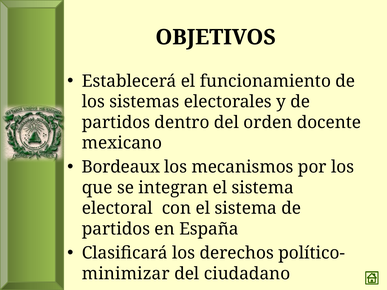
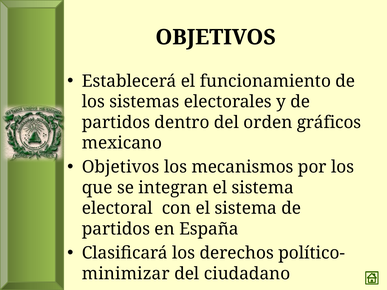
docente: docente -> gráficos (329, 122)
Bordeaux: Bordeaux -> Objetivos (121, 167)
